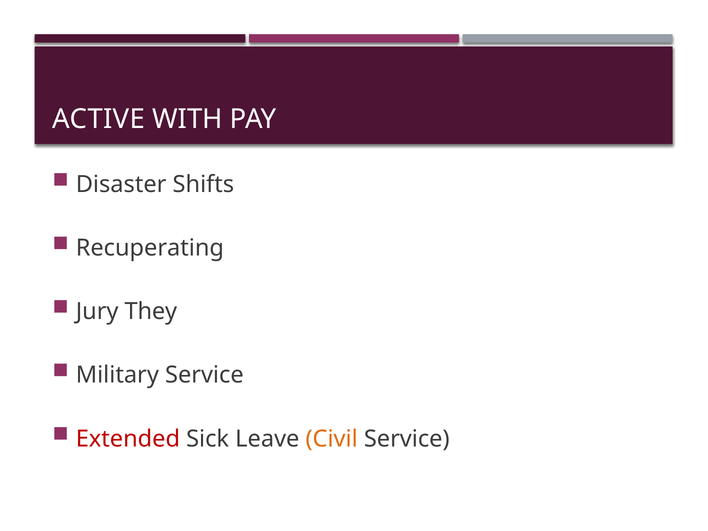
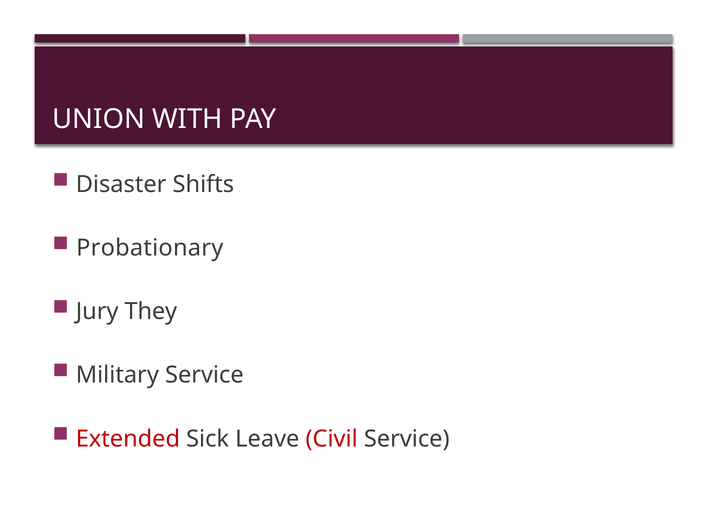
ACTIVE: ACTIVE -> UNION (99, 119)
Recuperating: Recuperating -> Probationary (150, 248)
Civil colour: orange -> red (332, 439)
